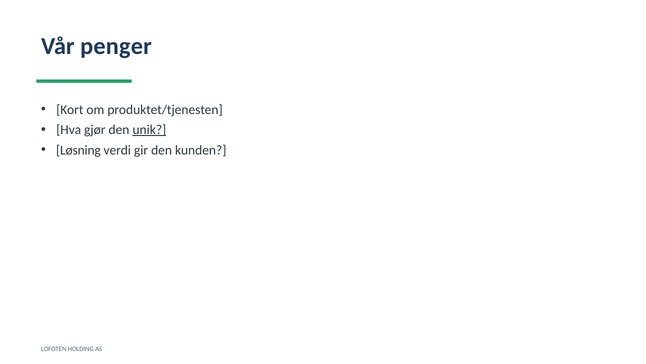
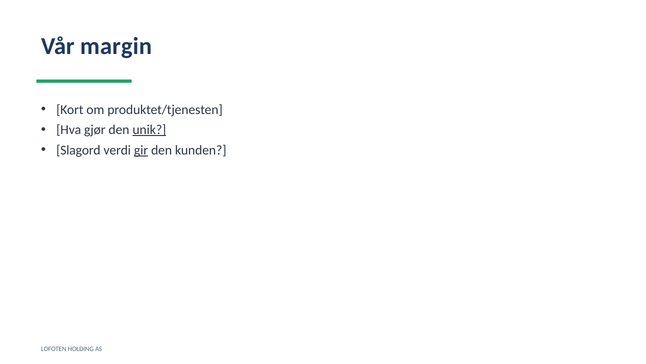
penger: penger -> margin (116, 46)
Løsning: Løsning -> Slagord (78, 150)
gir underline: none -> present (141, 150)
